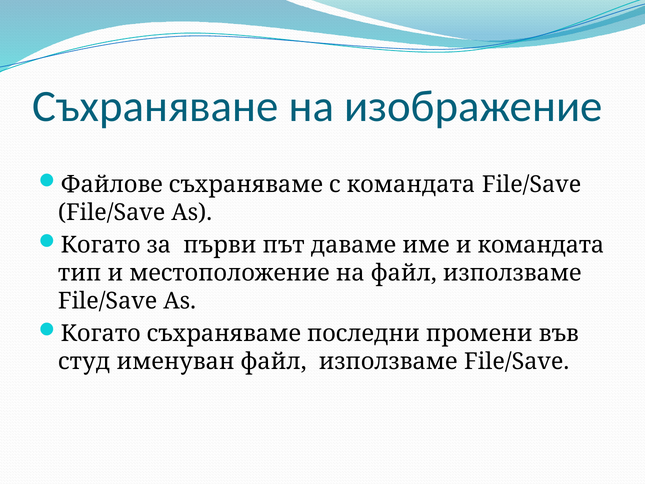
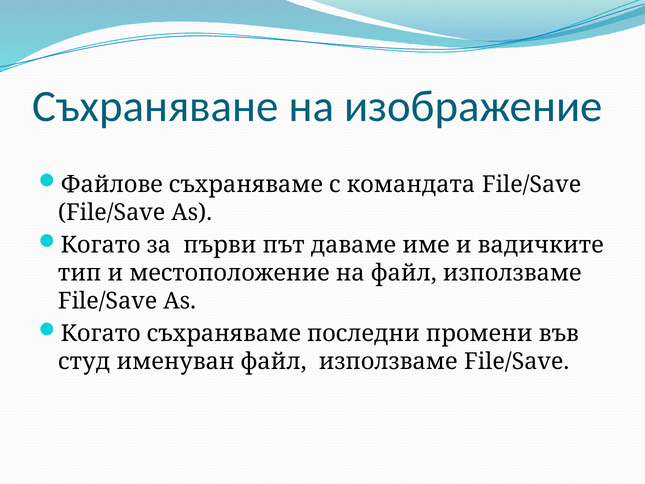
и командата: командата -> вадичките (541, 245)
